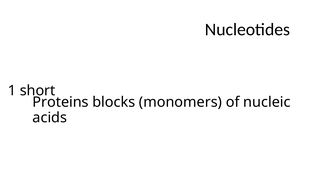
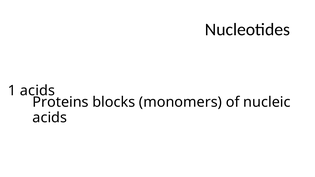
1 short: short -> acids (38, 91)
